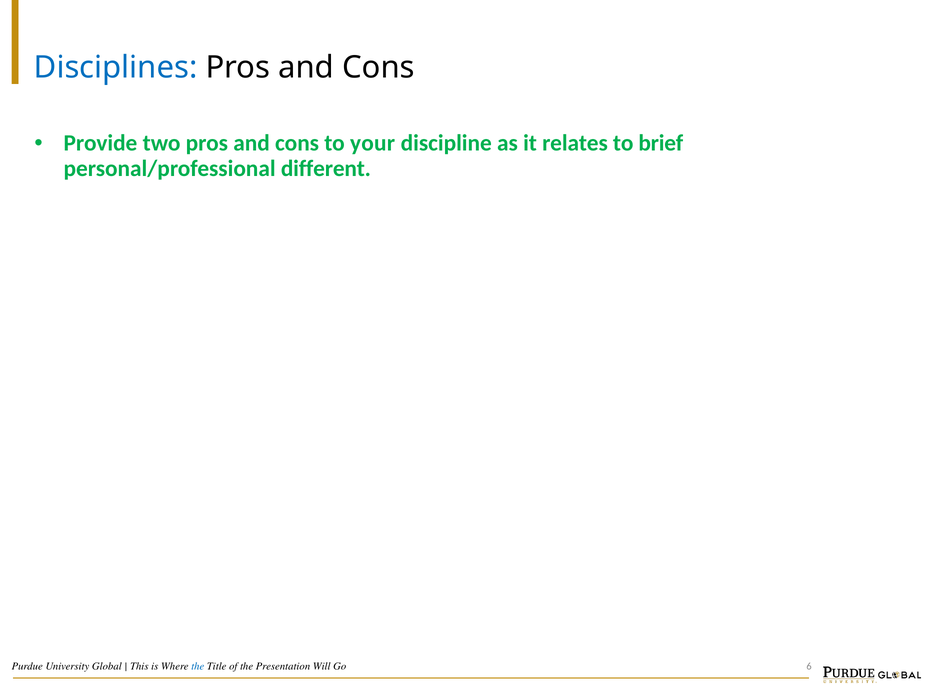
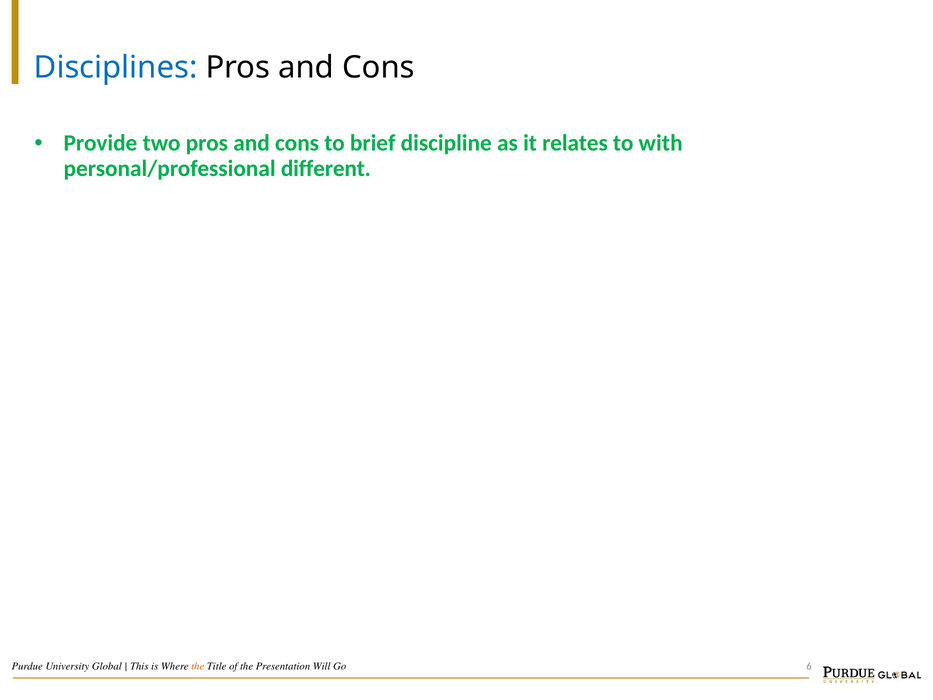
your: your -> brief (373, 143)
brief: brief -> with (661, 143)
the colour: blue -> orange (198, 666)
